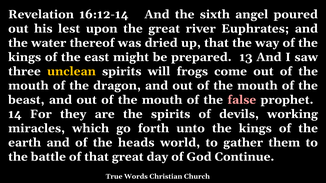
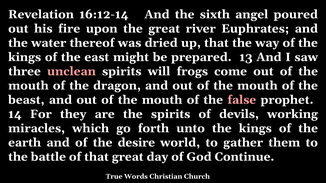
lest: lest -> fire (69, 29)
unclean colour: yellow -> pink (71, 71)
heads: heads -> desire (136, 143)
